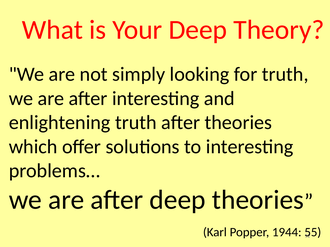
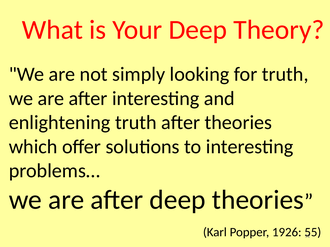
1944: 1944 -> 1926 (287, 233)
